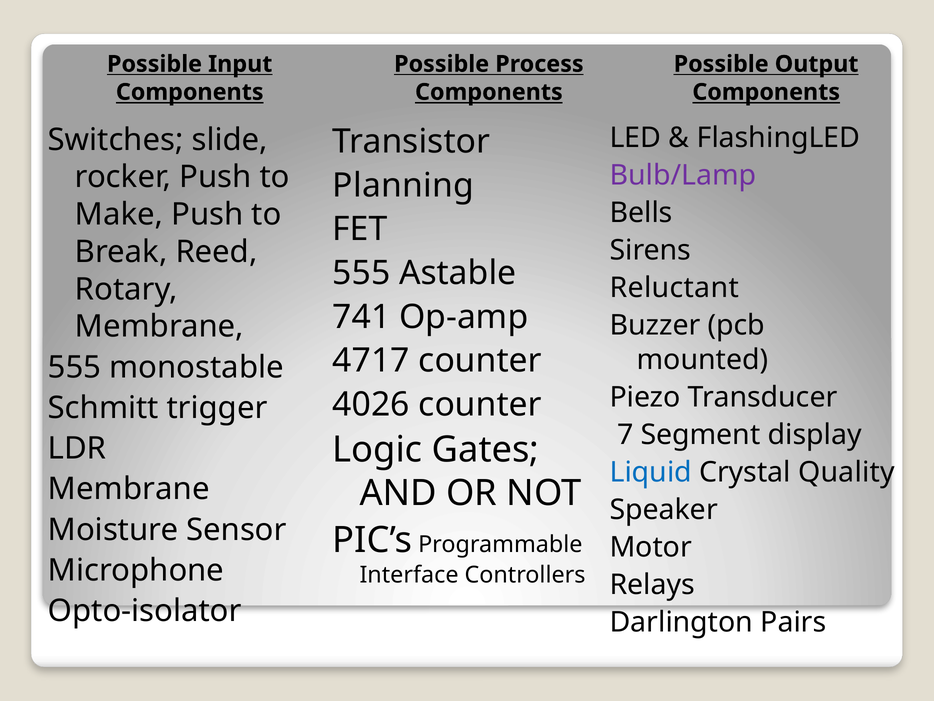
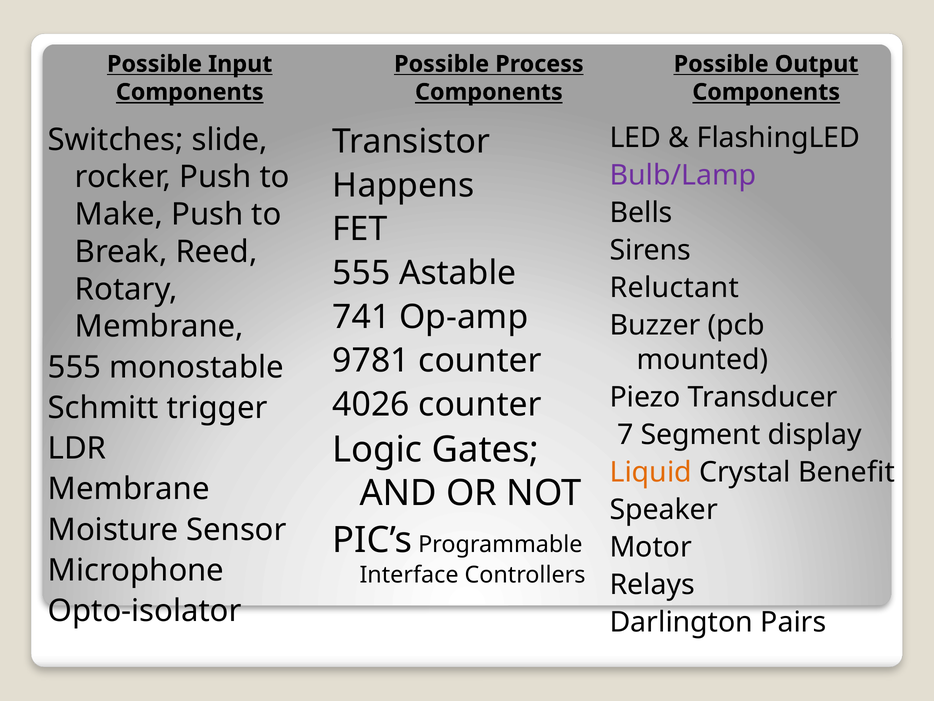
Planning: Planning -> Happens (403, 185)
4717: 4717 -> 9781 (371, 360)
Liquid colour: blue -> orange (651, 472)
Quality: Quality -> Benefit (847, 472)
